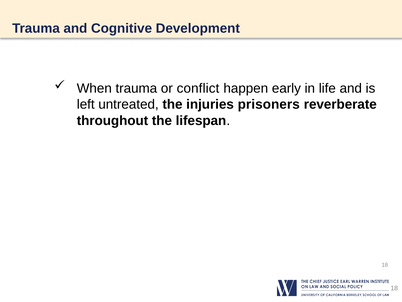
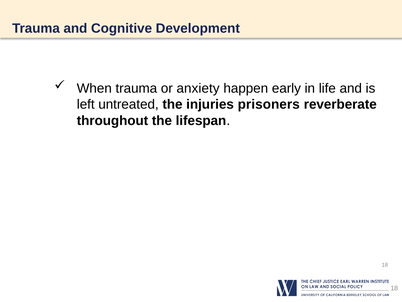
conflict: conflict -> anxiety (198, 88)
